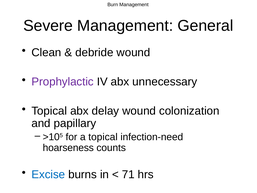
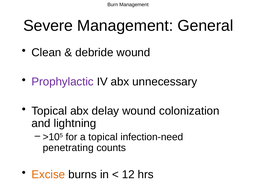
papillary: papillary -> lightning (75, 123)
hoarseness: hoarseness -> penetrating (68, 148)
Excise colour: blue -> orange (48, 174)
71: 71 -> 12 (128, 174)
